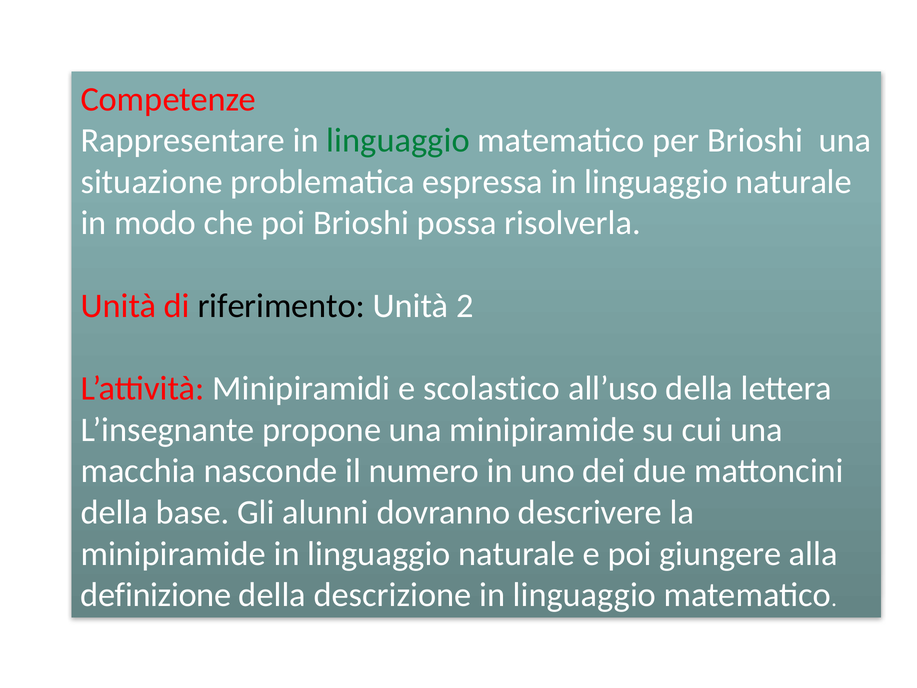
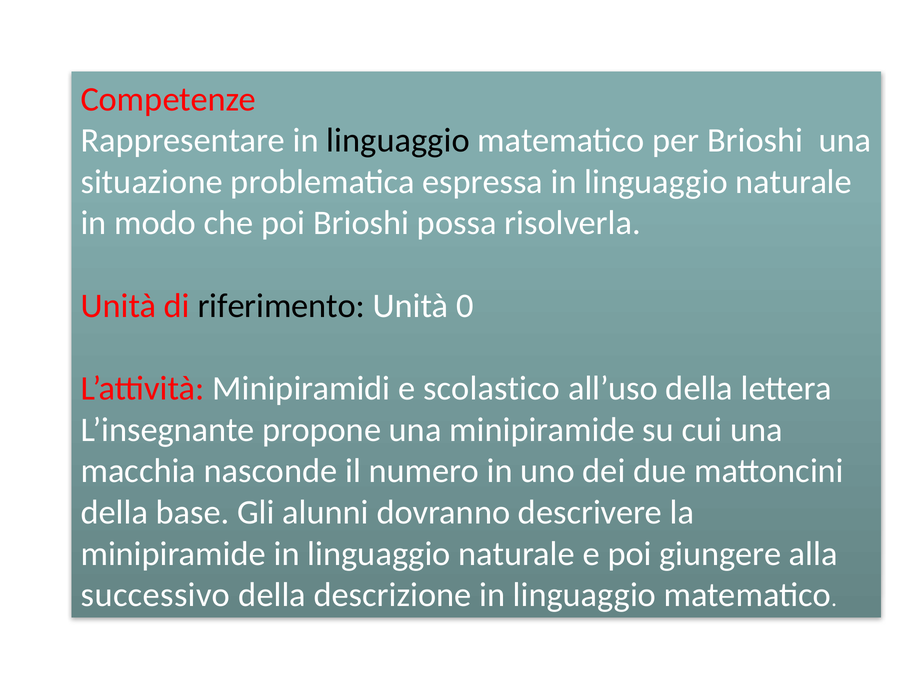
linguaggio colour: green -> black (398, 140)
2: 2 -> 0 (465, 306)
definizione: definizione -> successivo (155, 595)
